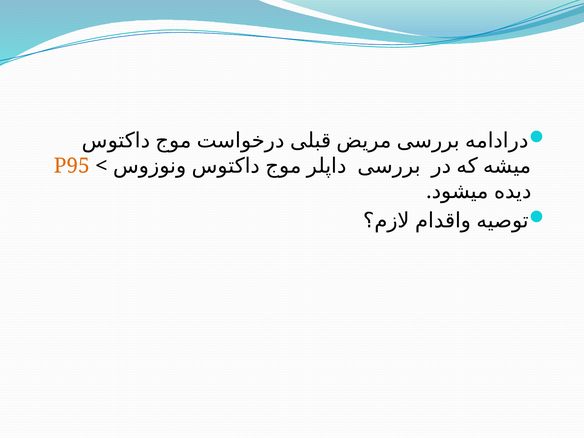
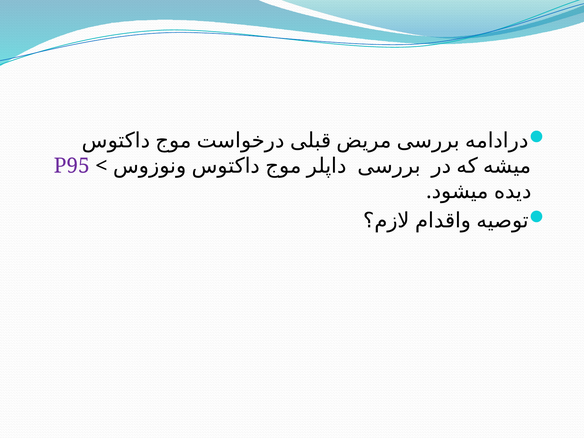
P95 colour: orange -> purple (72, 166)
